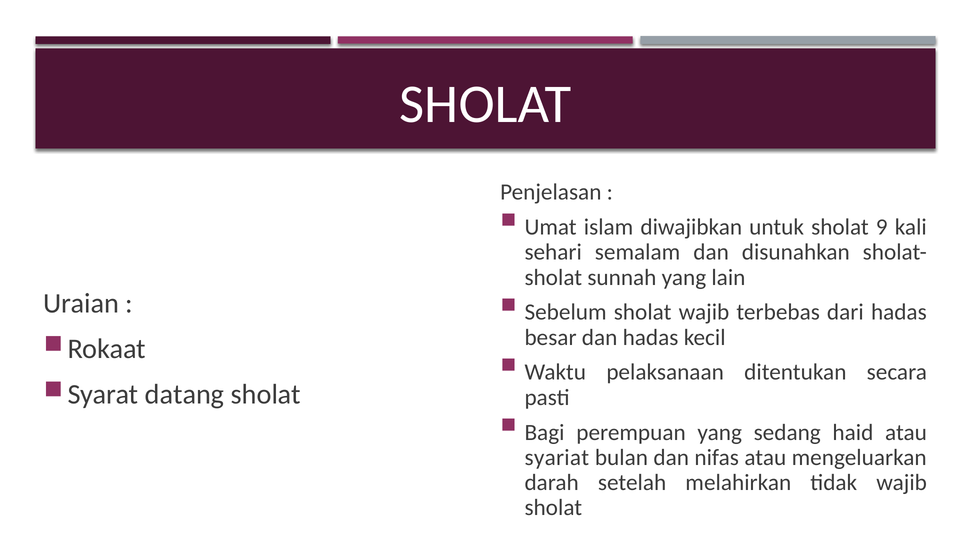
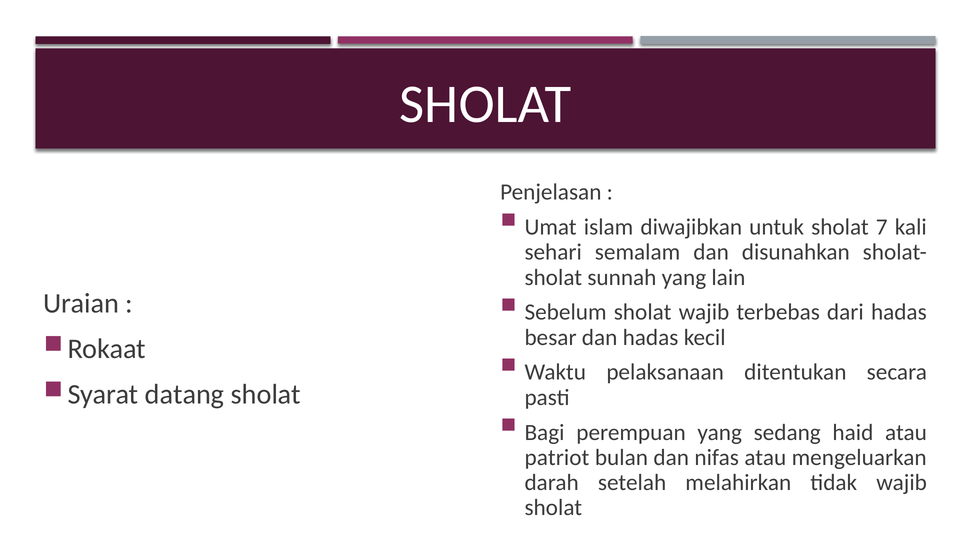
9: 9 -> 7 (882, 227)
syariat: syariat -> patriot (557, 458)
